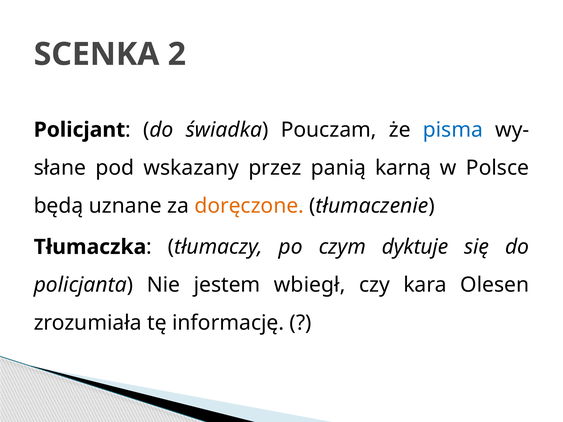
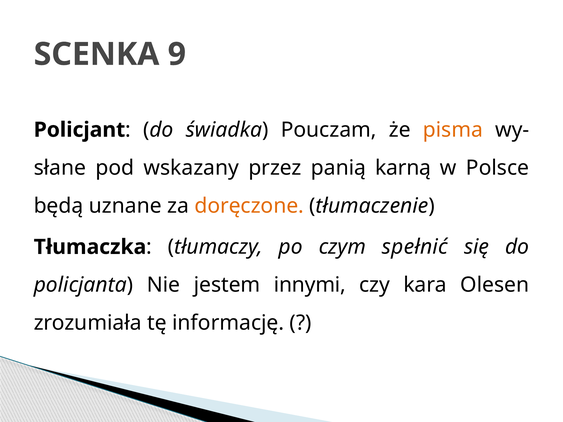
2: 2 -> 9 (177, 54)
pisma colour: blue -> orange (453, 130)
dyktuje: dyktuje -> spełnić (415, 247)
wbiegł: wbiegł -> innymi (310, 285)
